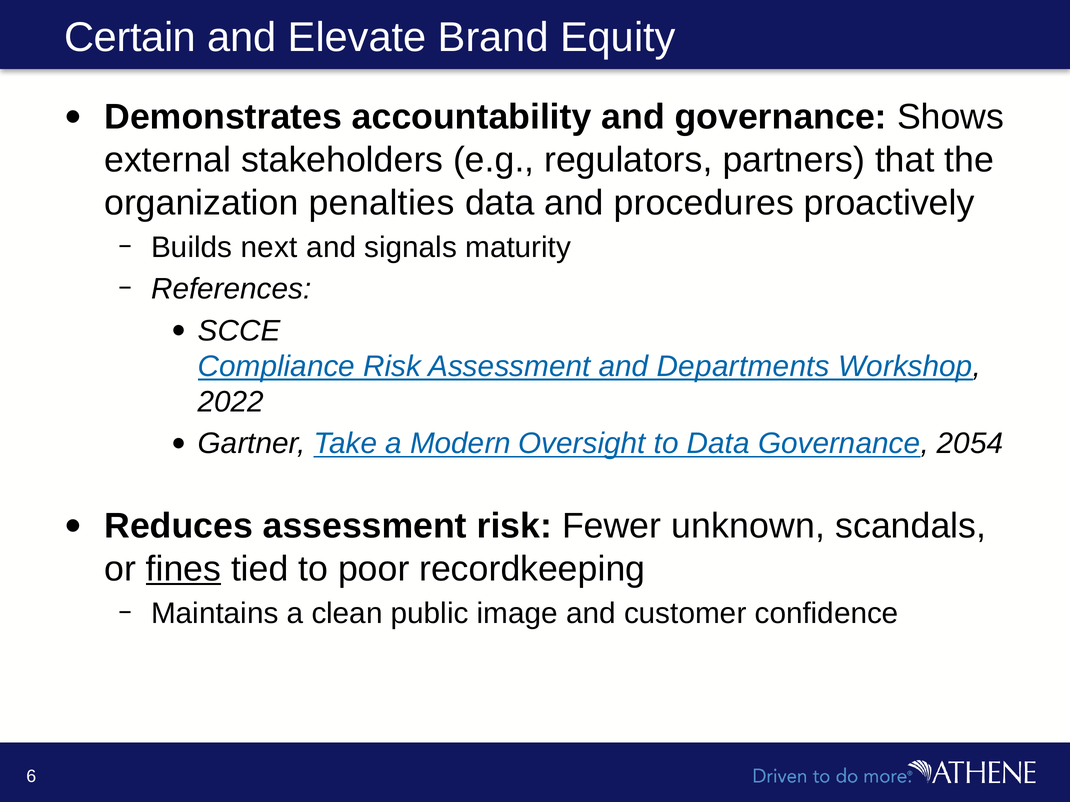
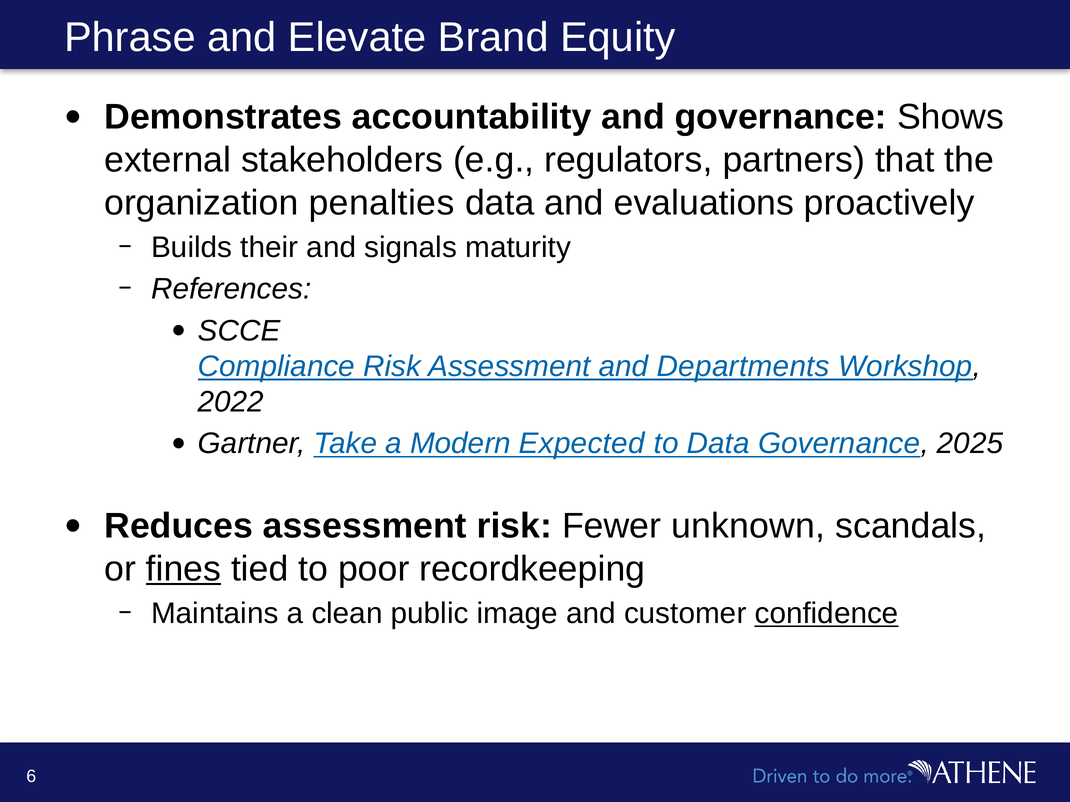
Certain: Certain -> Phrase (130, 37)
procedures: procedures -> evaluations (704, 203)
next: next -> their (269, 248)
Oversight: Oversight -> Expected (582, 444)
2054: 2054 -> 2025 (970, 444)
confidence underline: none -> present (827, 614)
